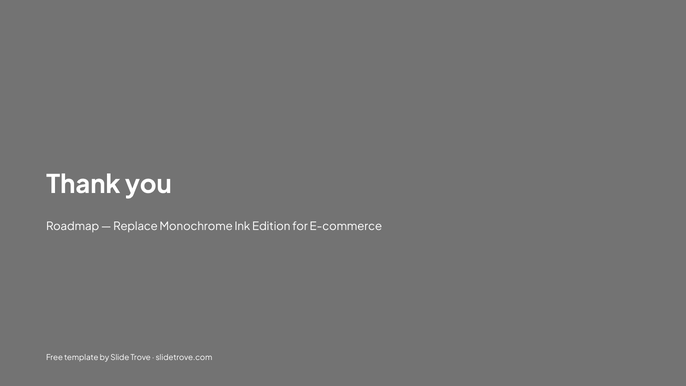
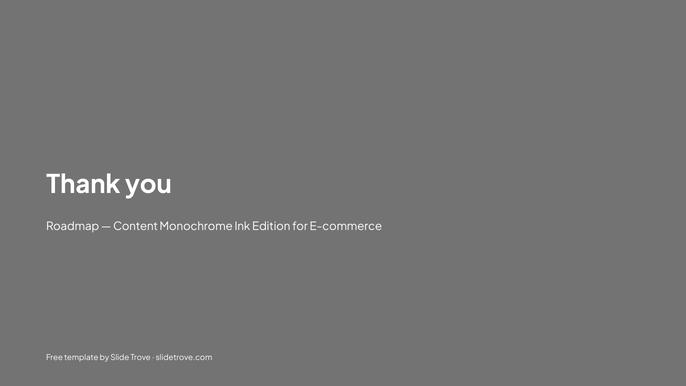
Replace: Replace -> Content (136, 226)
